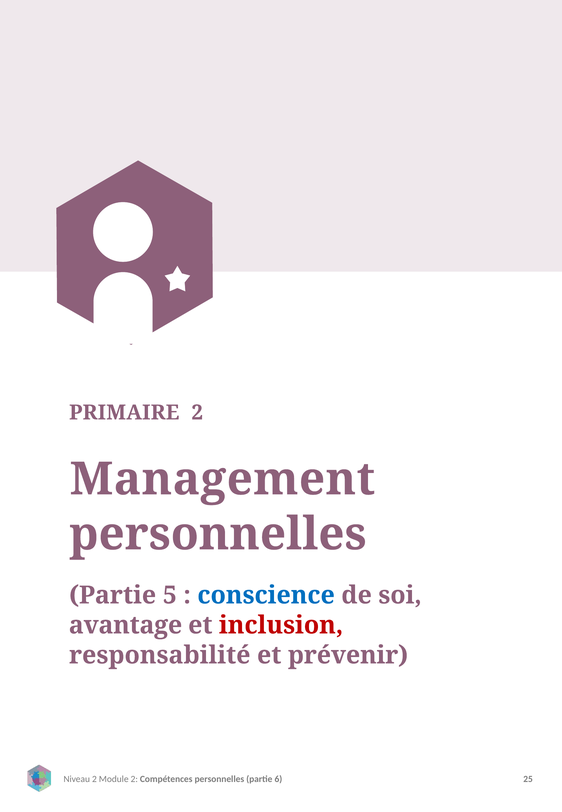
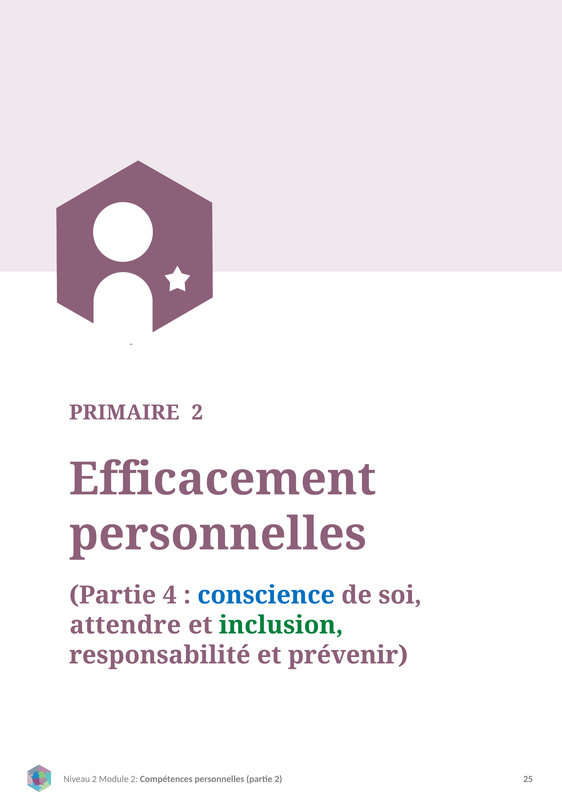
Management: Management -> Efficacement (223, 479)
5: 5 -> 4 (170, 595)
avantage: avantage -> attendre (125, 625)
inclusion colour: red -> green (281, 625)
partie 6: 6 -> 2 (278, 779)
